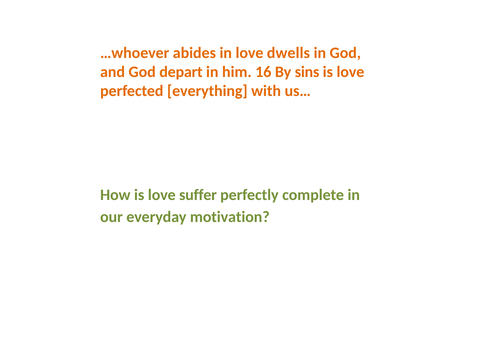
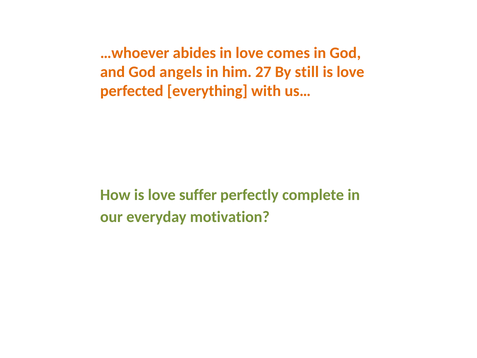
dwells: dwells -> comes (288, 53)
depart: depart -> angels (181, 72)
16: 16 -> 27 (263, 72)
sins: sins -> still (307, 72)
